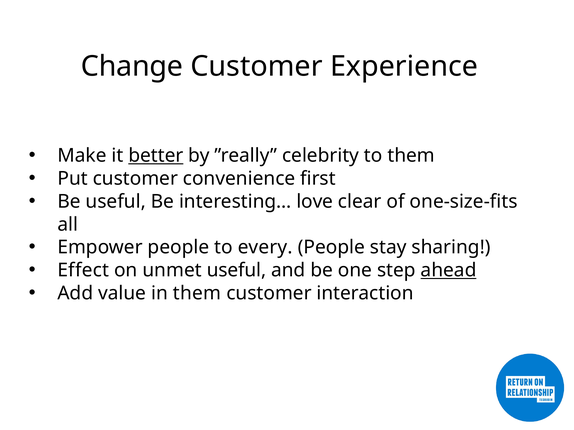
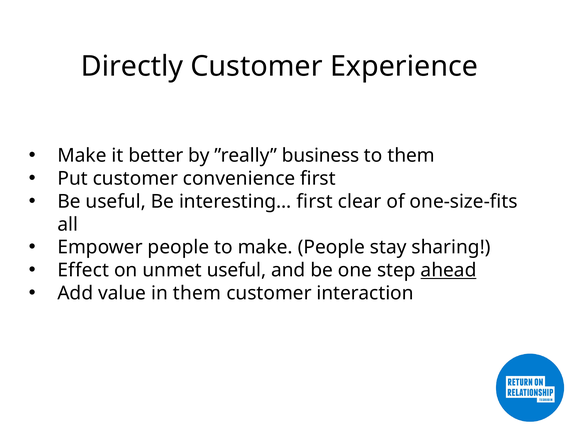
Change: Change -> Directly (132, 67)
better underline: present -> none (156, 156)
celebrity: celebrity -> business (321, 156)
interesting… love: love -> first (315, 202)
to every: every -> make (265, 248)
